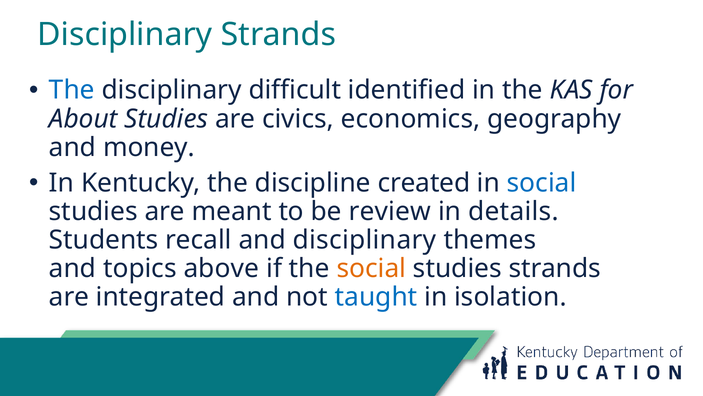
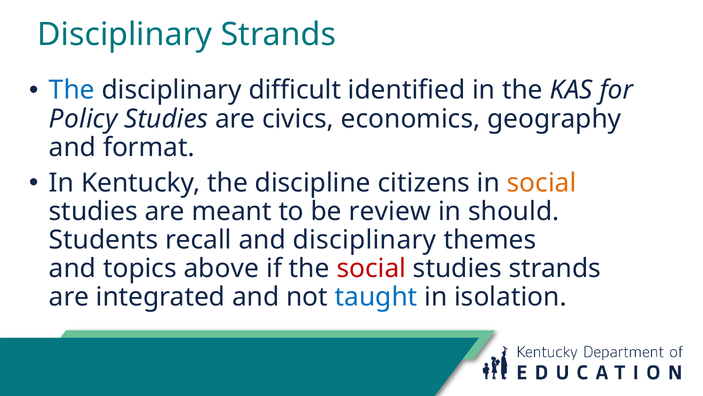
About: About -> Policy (83, 119)
money: money -> format (149, 147)
created: created -> citizens (424, 183)
social colour: blue -> orange (542, 183)
details: details -> should (514, 211)
social colour: orange -> red (371, 268)
